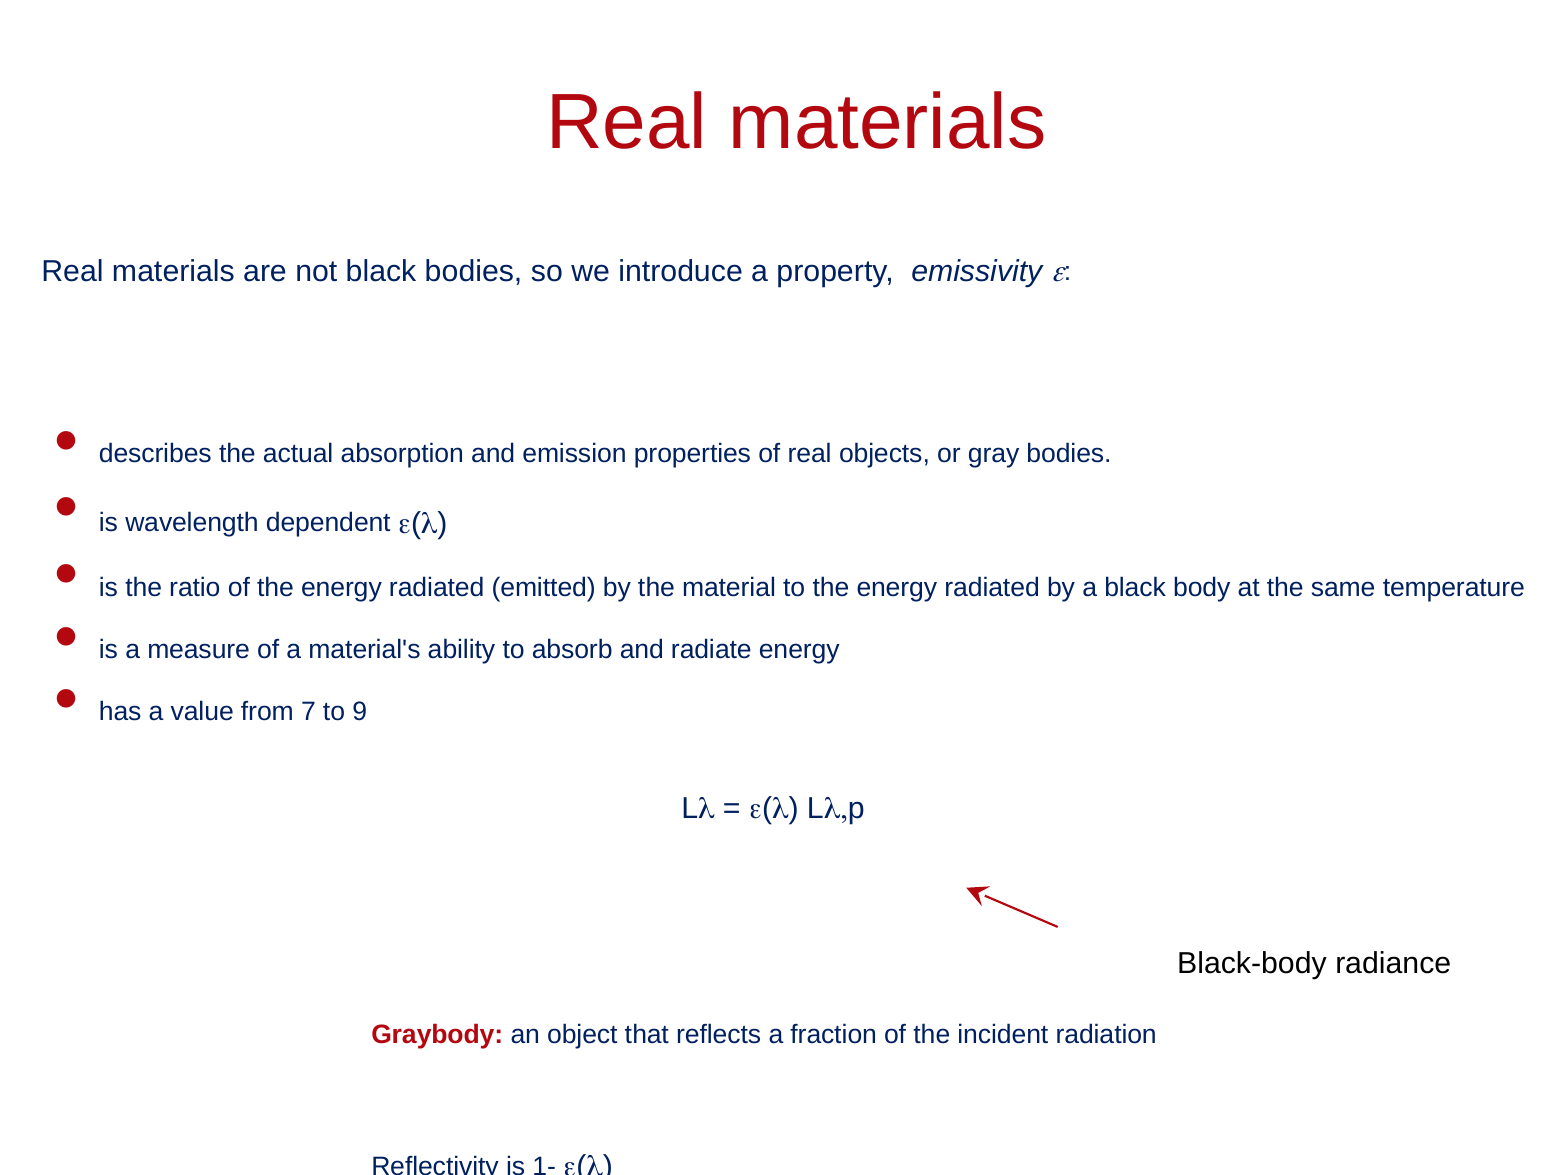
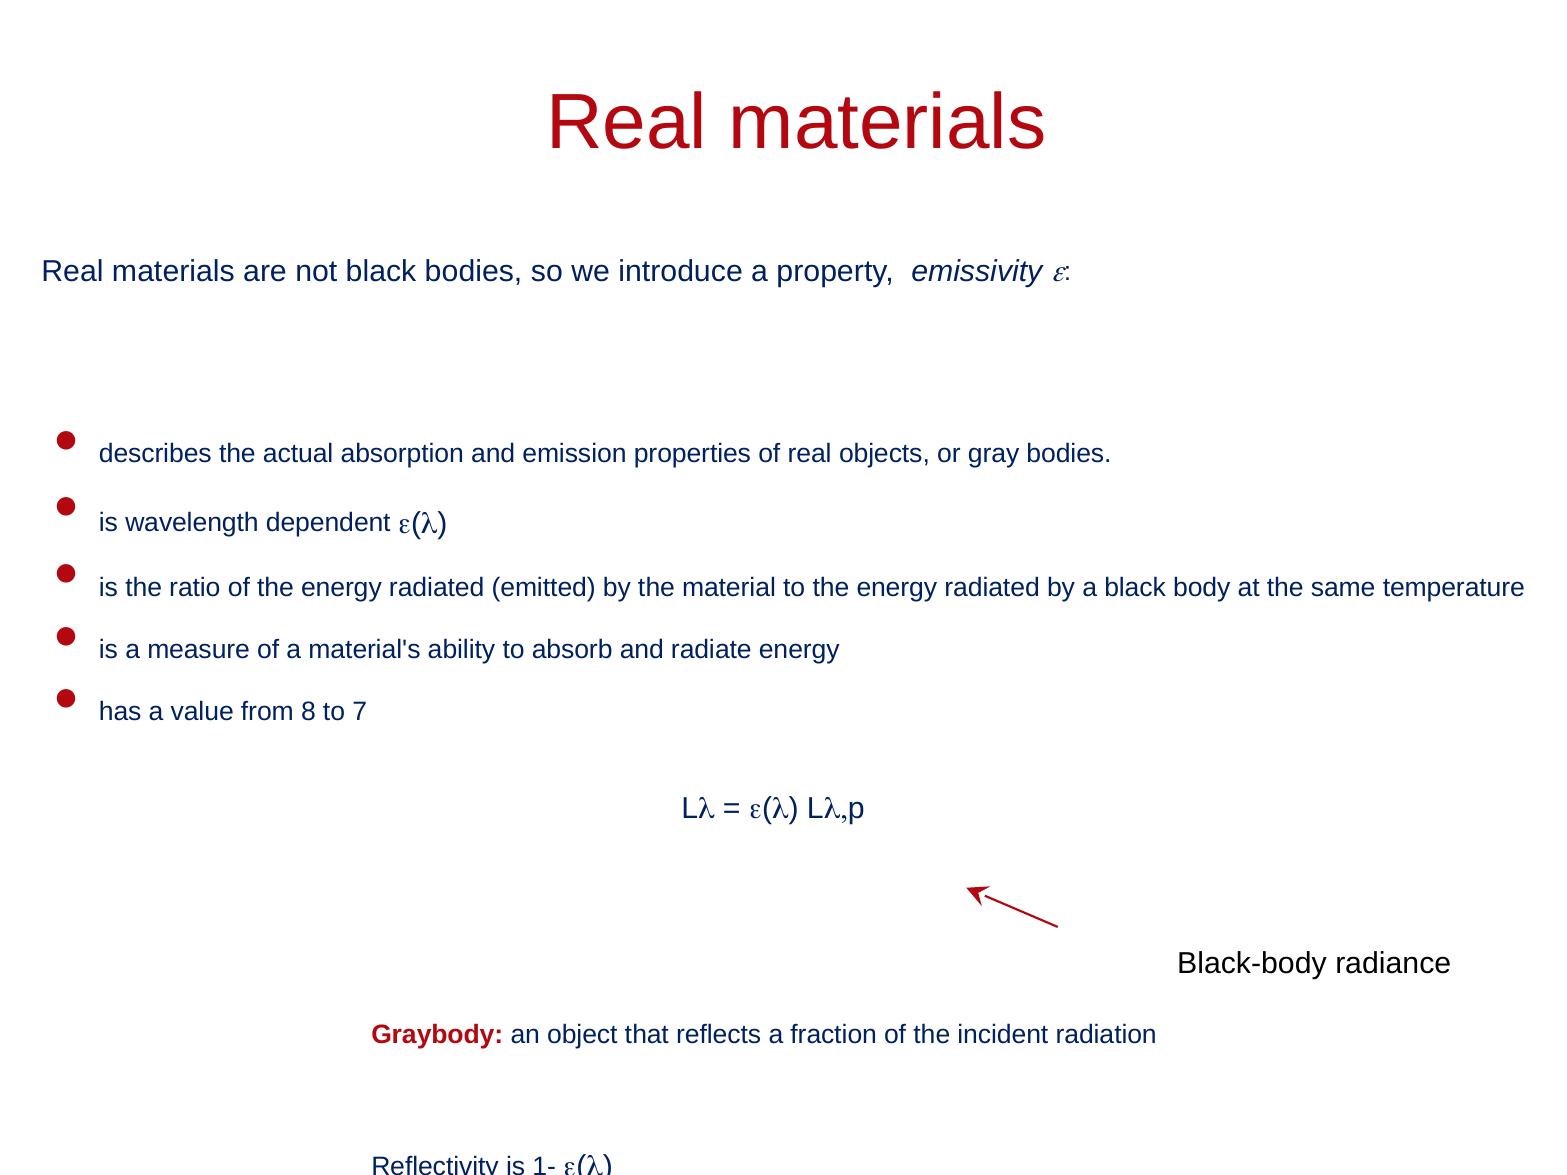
7: 7 -> 8 (308, 712)
9: 9 -> 7 (360, 712)
